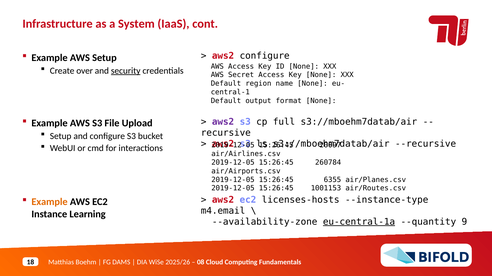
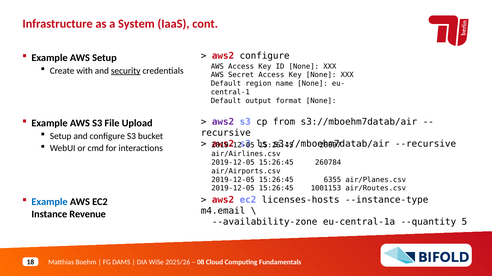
over: over -> with (85, 71)
full: full -> from (284, 122)
Example colour: orange -> blue (50, 202)
Learning: Learning -> Revenue (88, 215)
eu-central-1a underline: present -> none (359, 222)
9: 9 -> 5 (464, 222)
